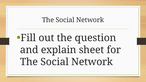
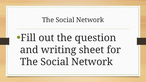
explain: explain -> writing (59, 50)
